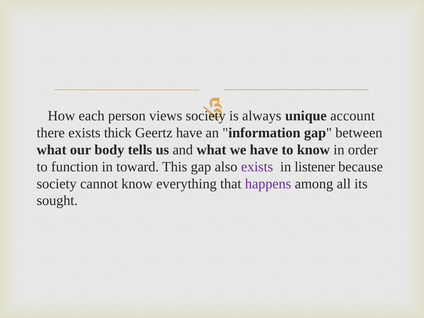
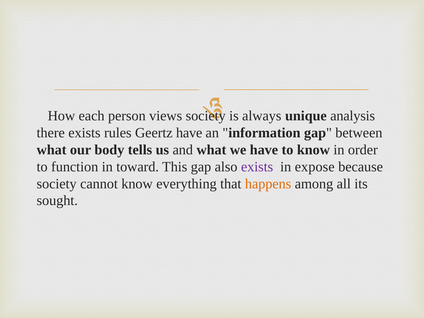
account: account -> analysis (353, 116)
thick: thick -> rules (118, 133)
listener: listener -> expose (315, 167)
happens colour: purple -> orange (268, 184)
